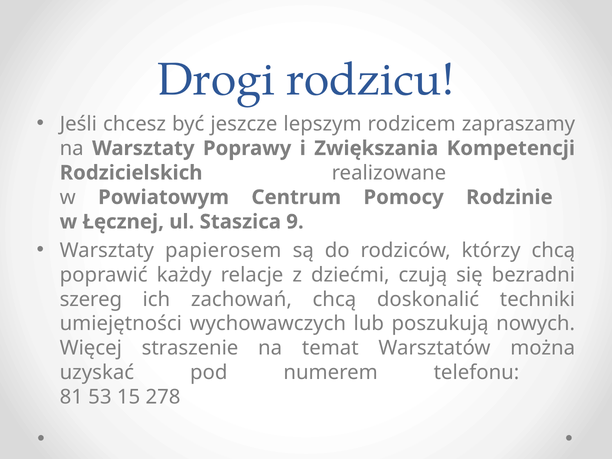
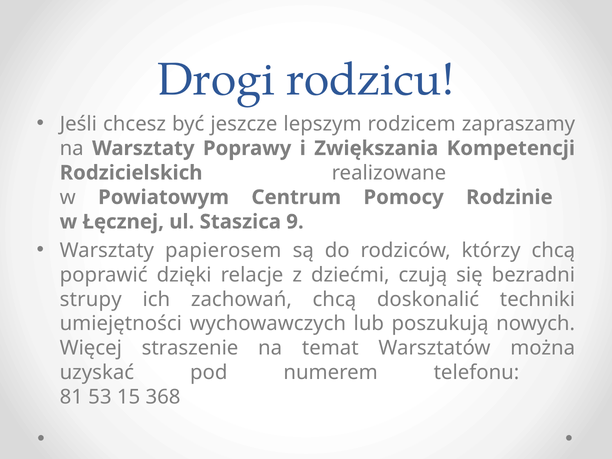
każdy: każdy -> dzięki (184, 275)
szereg: szereg -> strupy (91, 299)
278: 278 -> 368 (163, 397)
